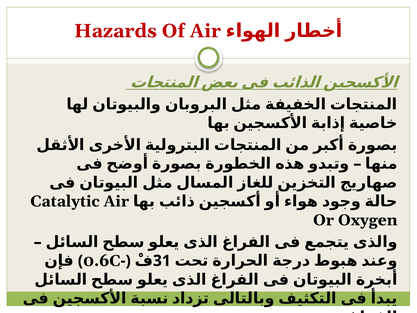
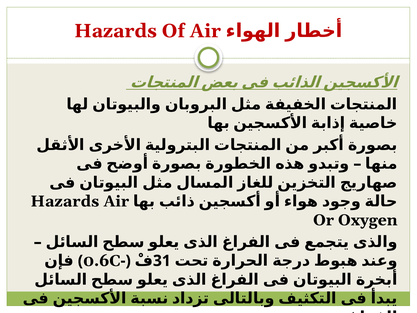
Catalytic: Catalytic -> Hazards (65, 201)
